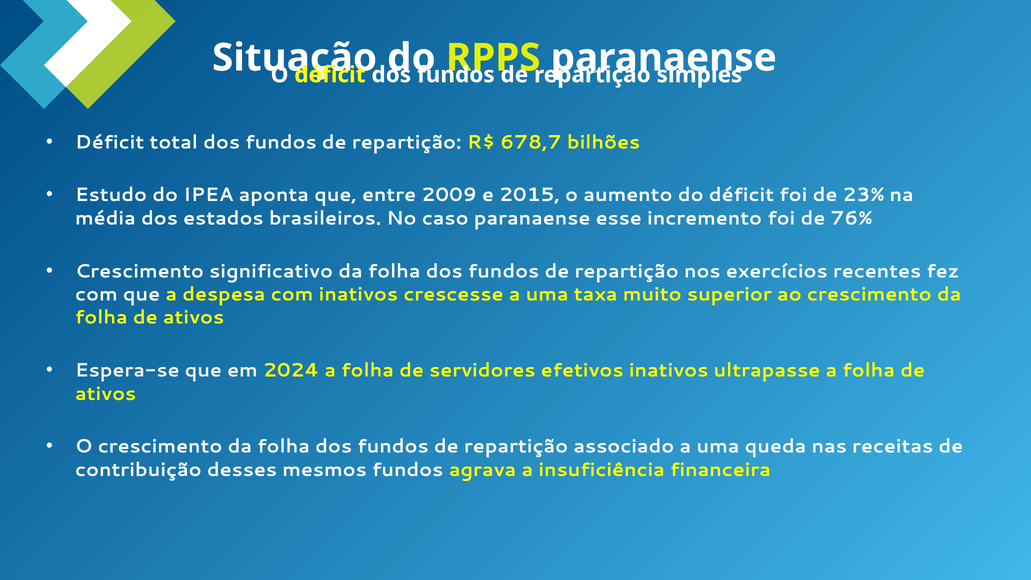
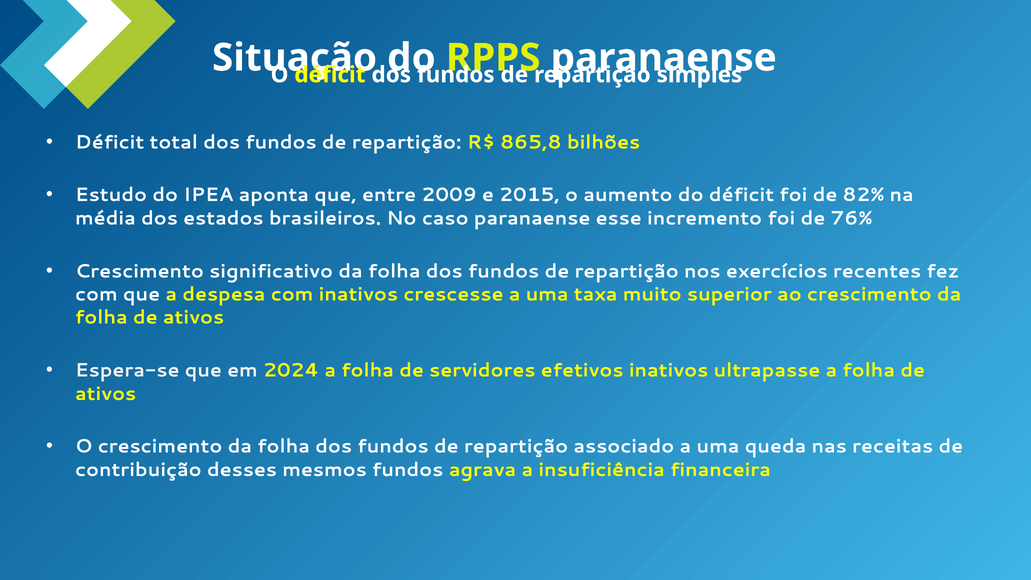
678,7: 678,7 -> 865,8 (531, 142)
23%: 23% -> 82% (863, 195)
